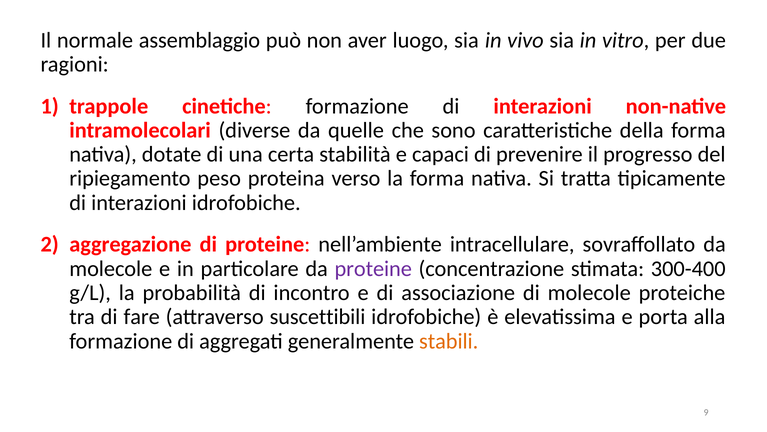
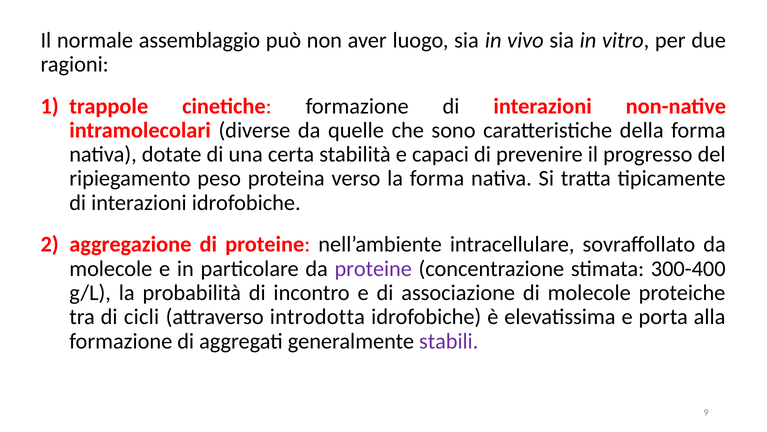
fare: fare -> cicli (142, 317)
suscettibili: suscettibili -> introdotta (317, 317)
stabili colour: orange -> purple (449, 341)
